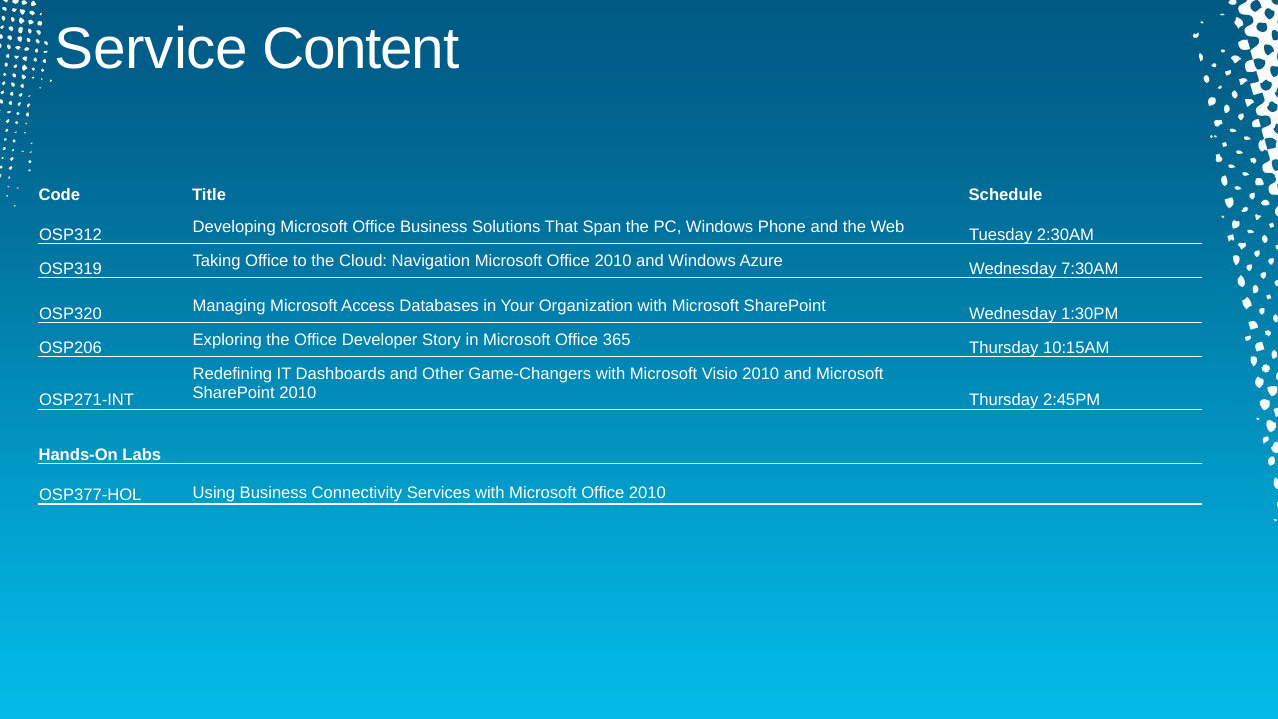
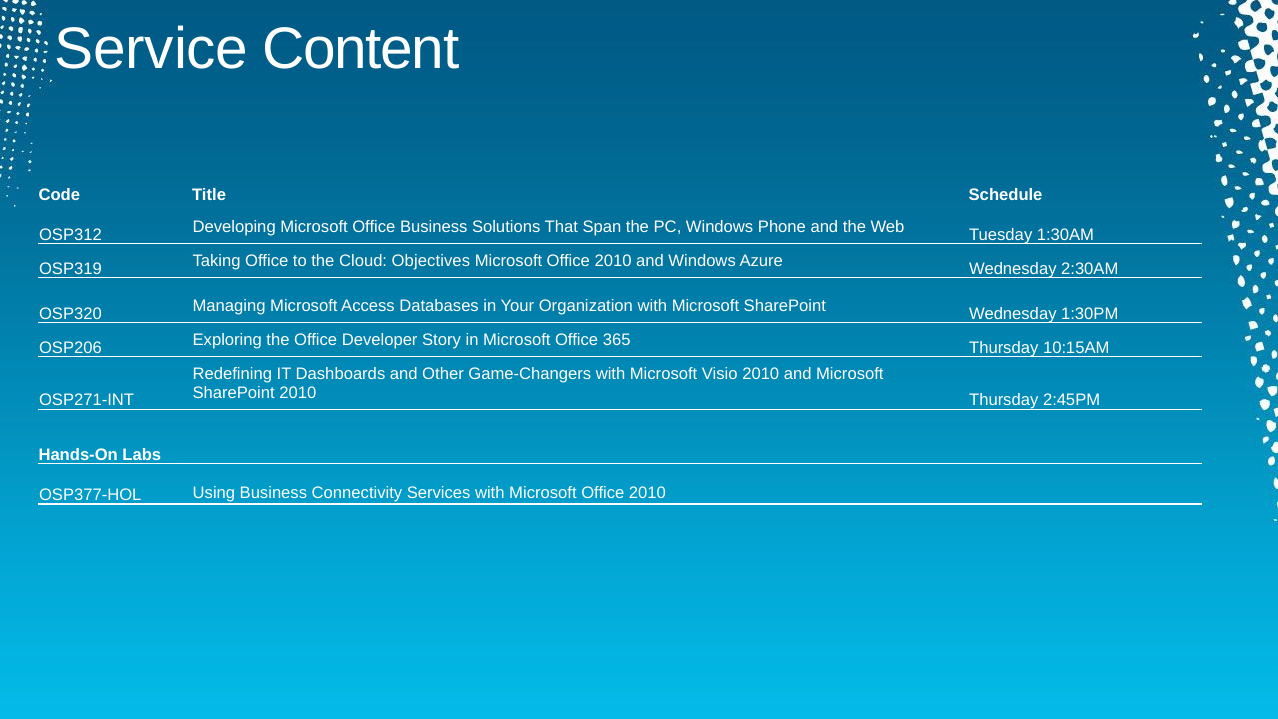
2:30AM: 2:30AM -> 1:30AM (1065, 235)
Navigation: Navigation -> Objectives (431, 261)
7:30AM: 7:30AM -> 2:30AM (1090, 269)
